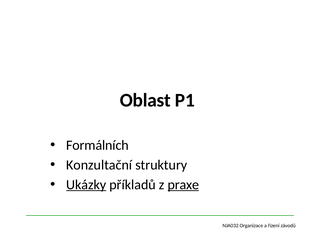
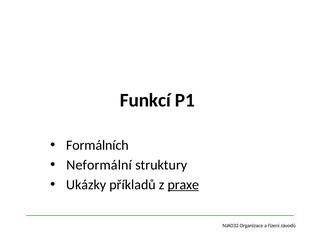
Oblast: Oblast -> Funkcí (145, 100)
Konzultační: Konzultační -> Neformální (99, 164)
Ukázky underline: present -> none (86, 184)
